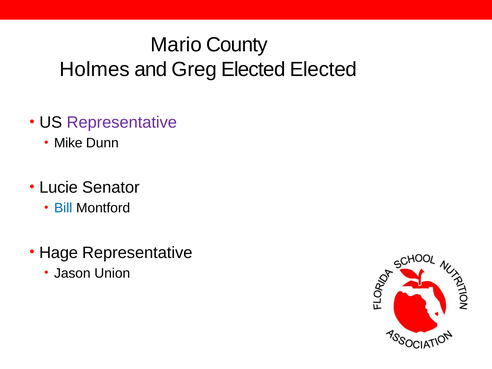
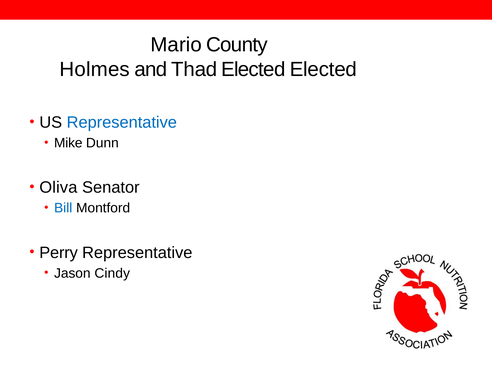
Greg: Greg -> Thad (194, 69)
Representative colour: purple -> blue (122, 123)
Lucie: Lucie -> Oliva (58, 188)
Hage: Hage -> Perry (59, 253)
Union: Union -> Cindy (112, 273)
